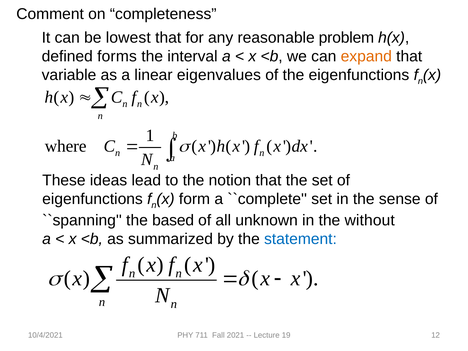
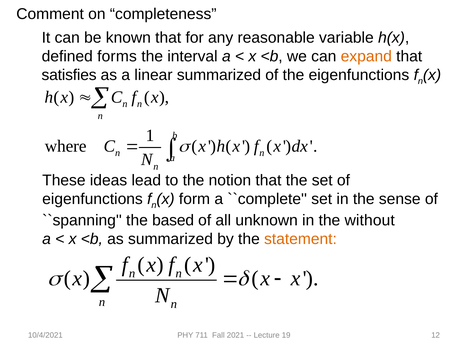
lowest: lowest -> known (128, 38)
problem: problem -> variable (346, 38)
variable: variable -> satisfies (69, 75)
linear eigenvalues: eigenvalues -> summarized (219, 75)
statement colour: blue -> orange (300, 239)
